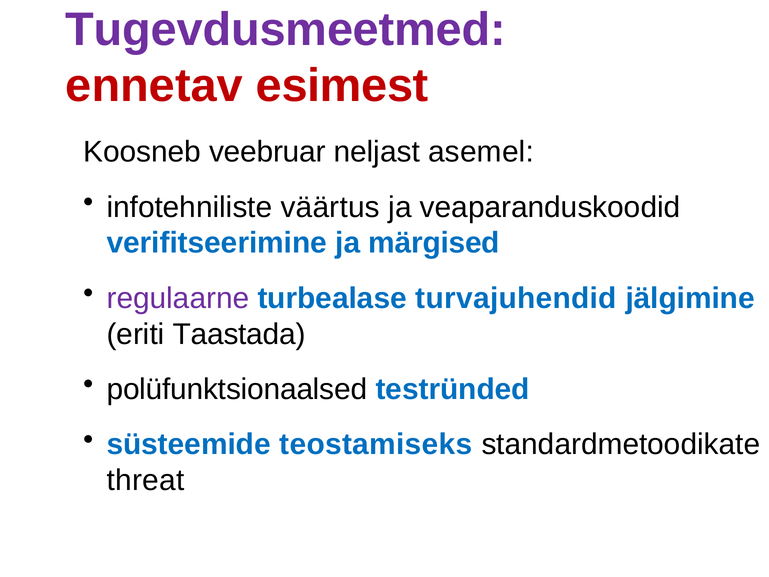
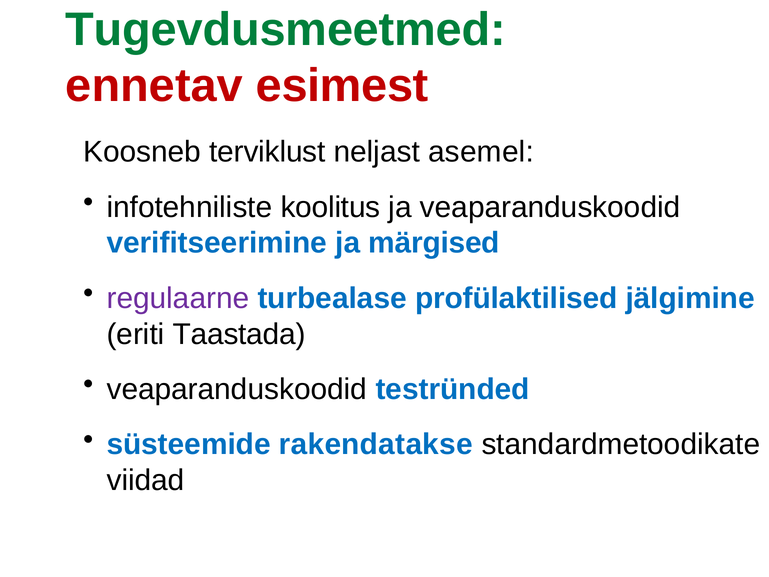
Tugevdusmeetmed colour: purple -> green (286, 30)
veebruar: veebruar -> terviklust (267, 152)
väärtus: väärtus -> koolitus (331, 207)
turvajuhendid: turvajuhendid -> profülaktilised (516, 298)
polüfunktsionaalsed: polüfunktsionaalsed -> veaparanduskoodid (237, 389)
teostamiseks: teostamiseks -> rakendatakse (376, 444)
threat: threat -> viidad (146, 480)
